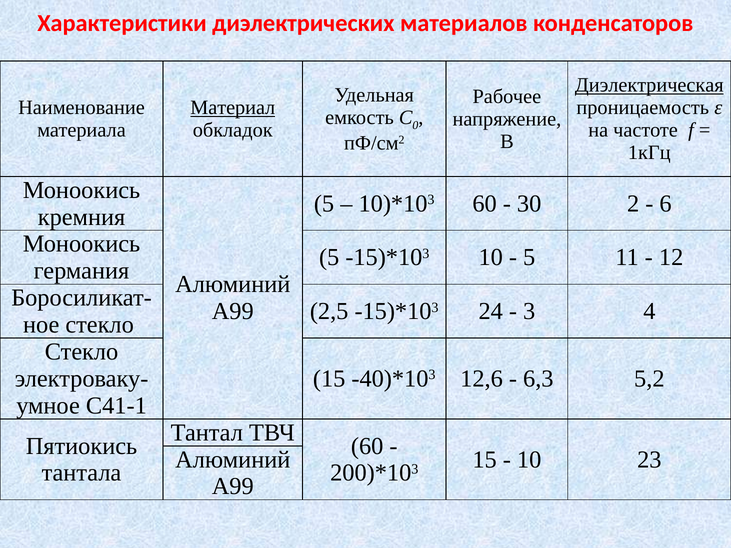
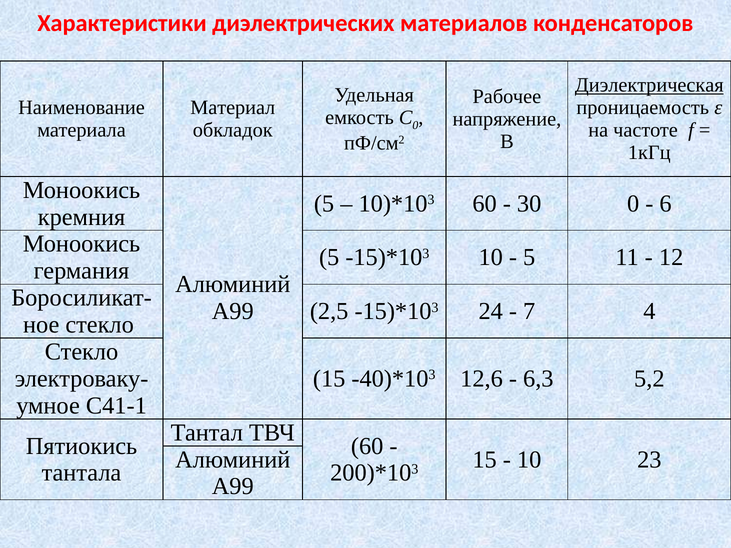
Материал underline: present -> none (233, 108)
30 2: 2 -> 0 (633, 204)
3: 3 -> 7 (529, 311)
